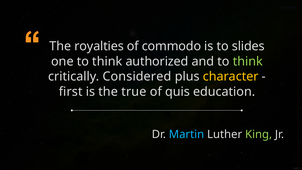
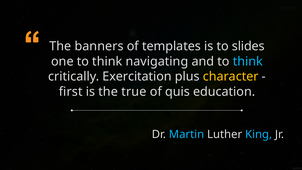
royalties: royalties -> banners (99, 46)
commodo: commodo -> templates (171, 46)
authorized: authorized -> navigating (157, 61)
think colour: light green -> light blue (248, 61)
Considered: Considered -> Exercitation (137, 76)
King colour: light green -> light blue (259, 134)
